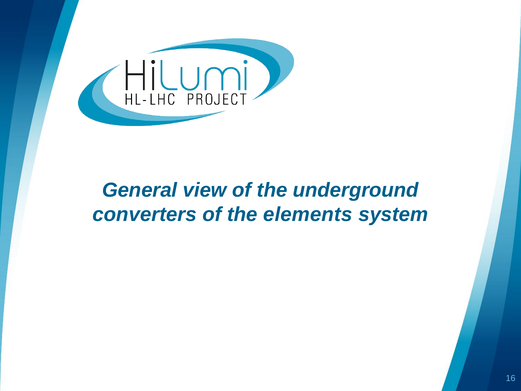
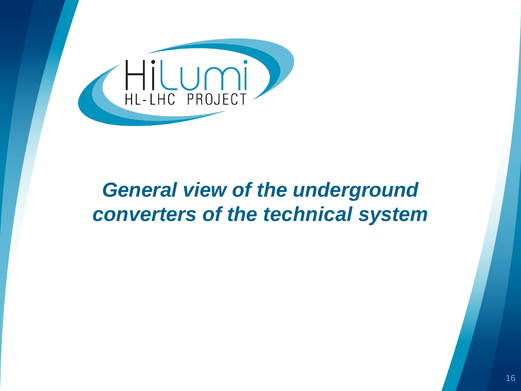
elements: elements -> technical (308, 214)
